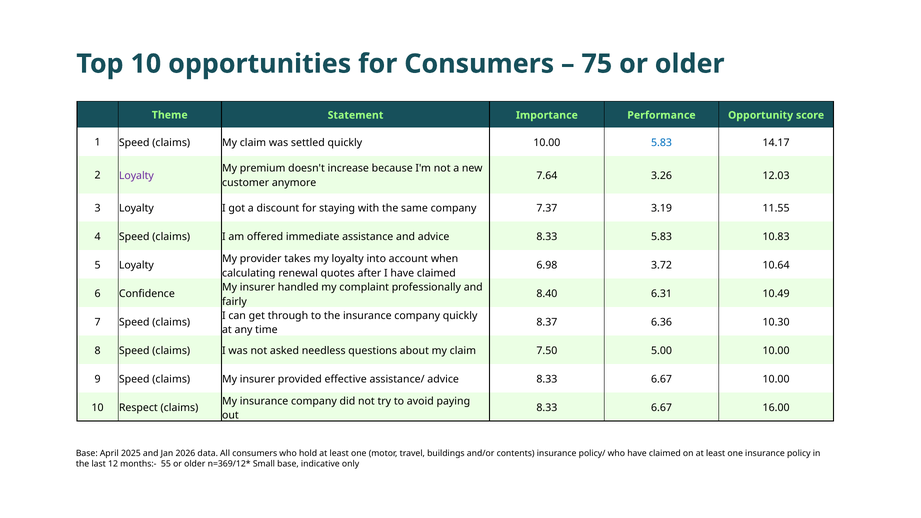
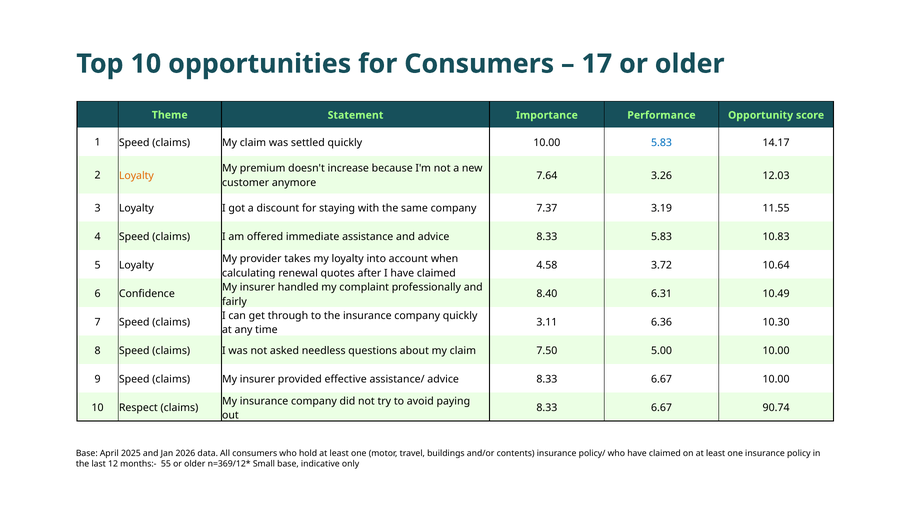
75: 75 -> 17 (597, 64)
Loyalty colour: purple -> orange (136, 176)
6.98: 6.98 -> 4.58 (547, 265)
8.37: 8.37 -> 3.11 (547, 322)
16.00: 16.00 -> 90.74 (776, 408)
